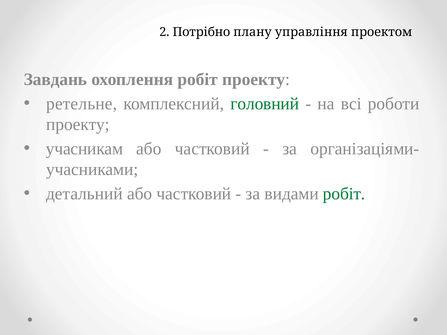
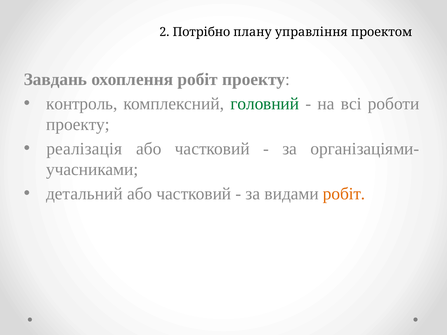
ретельне: ретельне -> контроль (82, 104)
учасникам: учасникам -> реалізація (84, 149)
робіт colour: green -> orange (344, 194)
